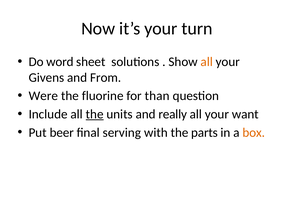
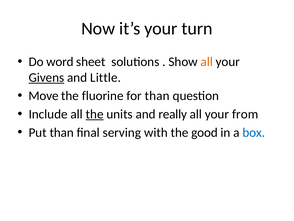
Givens underline: none -> present (46, 77)
From: From -> Little (106, 77)
Were: Were -> Move (43, 96)
want: want -> from (245, 114)
Put beer: beer -> than (62, 132)
parts: parts -> good (204, 132)
box colour: orange -> blue (254, 132)
